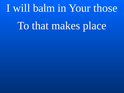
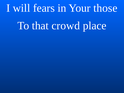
balm: balm -> fears (44, 8)
makes: makes -> crowd (66, 26)
